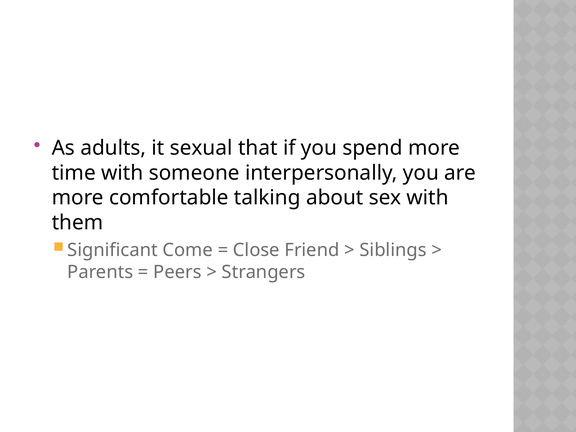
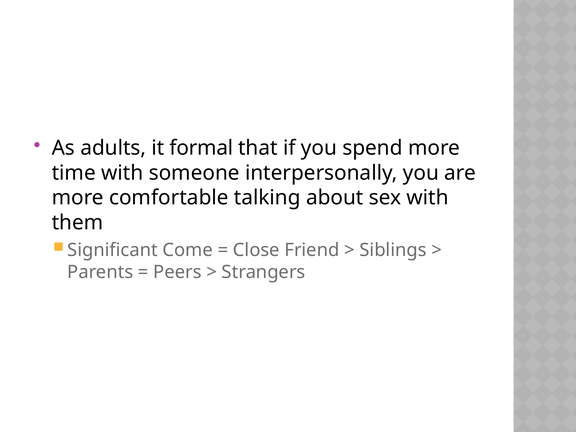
sexual: sexual -> formal (201, 148)
